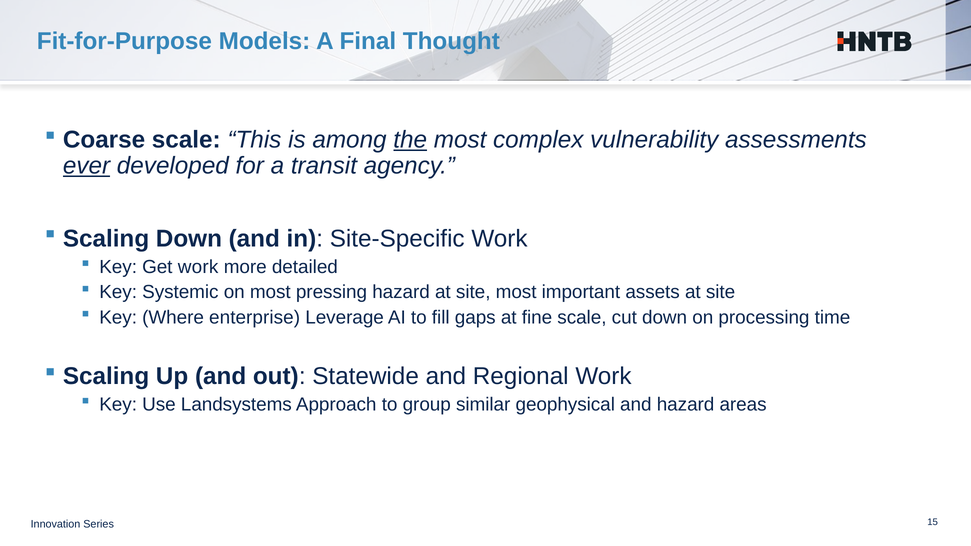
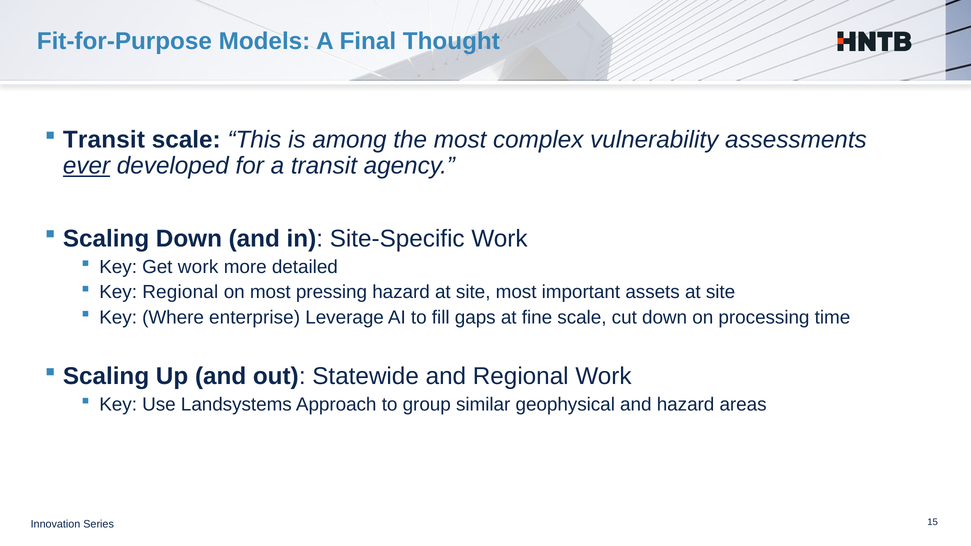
Coarse: Coarse -> Transit (104, 140)
the underline: present -> none (410, 140)
Key Systemic: Systemic -> Regional (180, 292)
